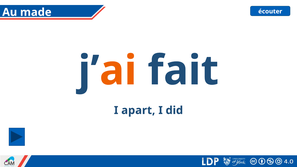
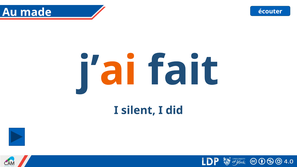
apart: apart -> silent (138, 110)
